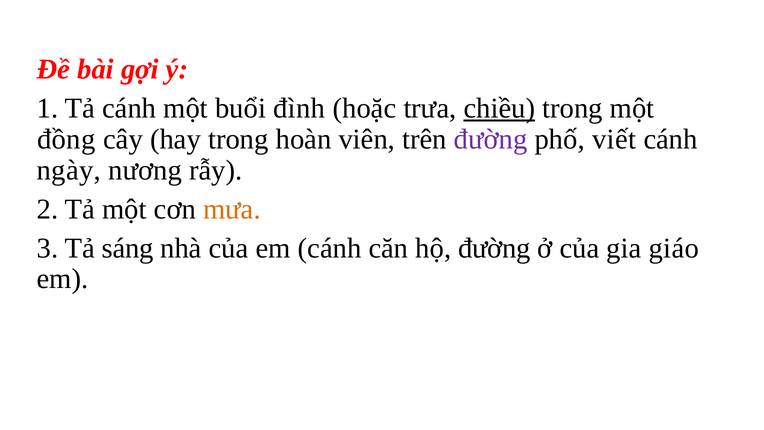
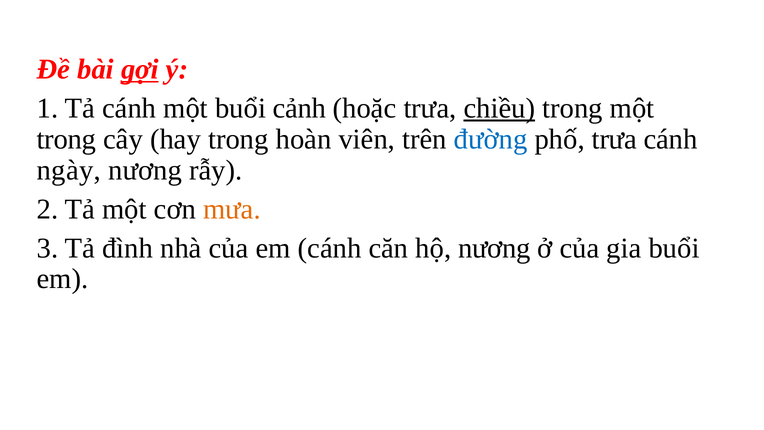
gợi underline: none -> present (140, 69)
đình: đình -> cảnh (300, 108)
đồng: đồng -> trong (67, 139)
đường colour: purple -> blue (491, 139)
phố viết: viết -> trưa (614, 139)
sáng: sáng -> đình (128, 248)
hộ đường: đường -> nương (494, 248)
gia giáo: giáo -> buổi (674, 248)
